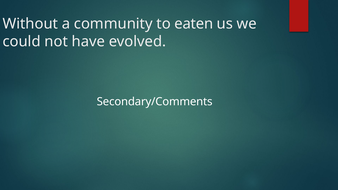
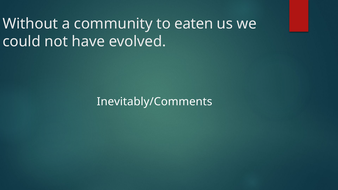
Secondary/Comments: Secondary/Comments -> Inevitably/Comments (154, 102)
